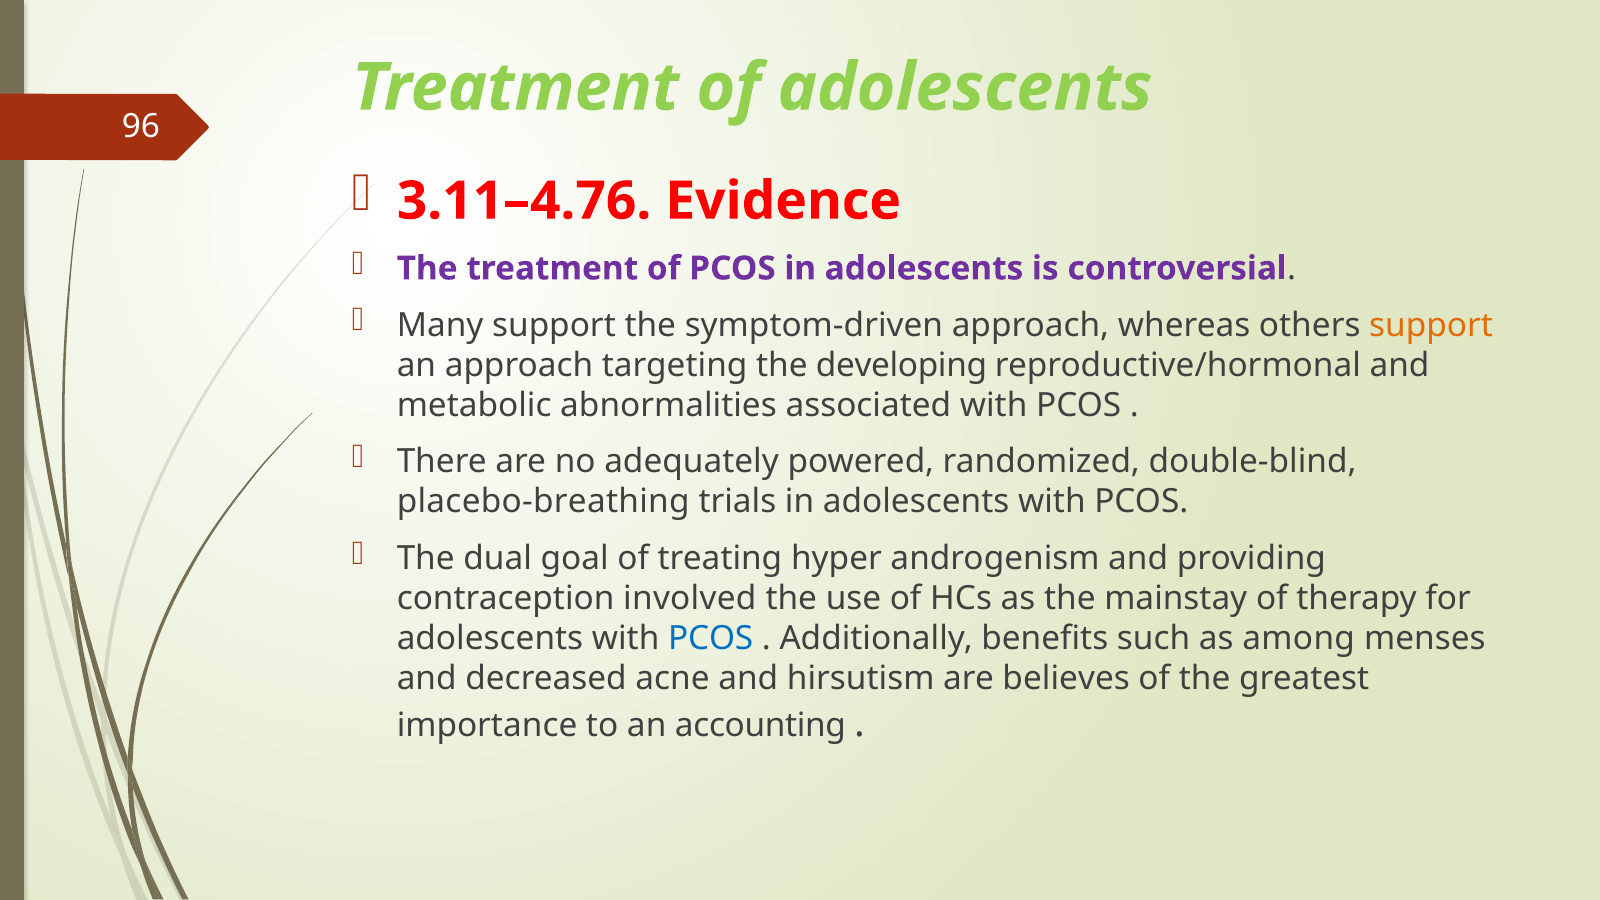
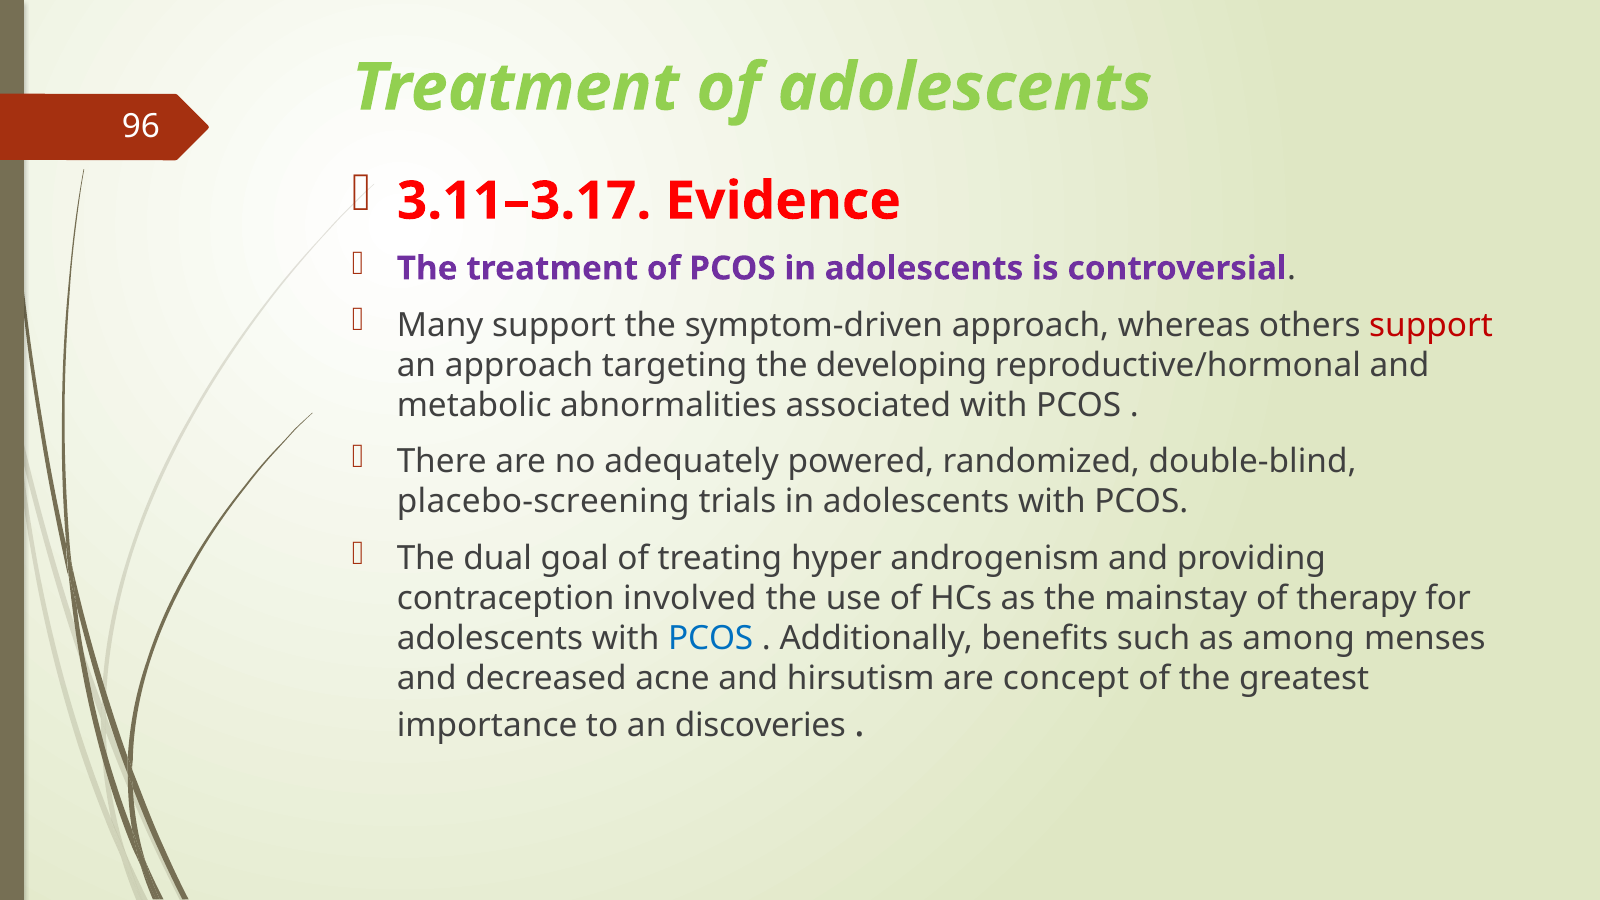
3.11–4.76: 3.11–4.76 -> 3.11–3.17 (524, 201)
support colour: orange -> red (1431, 325)
placebo-breathing: placebo-breathing -> placebo-screening (543, 502)
believes: believes -> concept (1066, 679)
accounting: accounting -> discoveries (760, 725)
